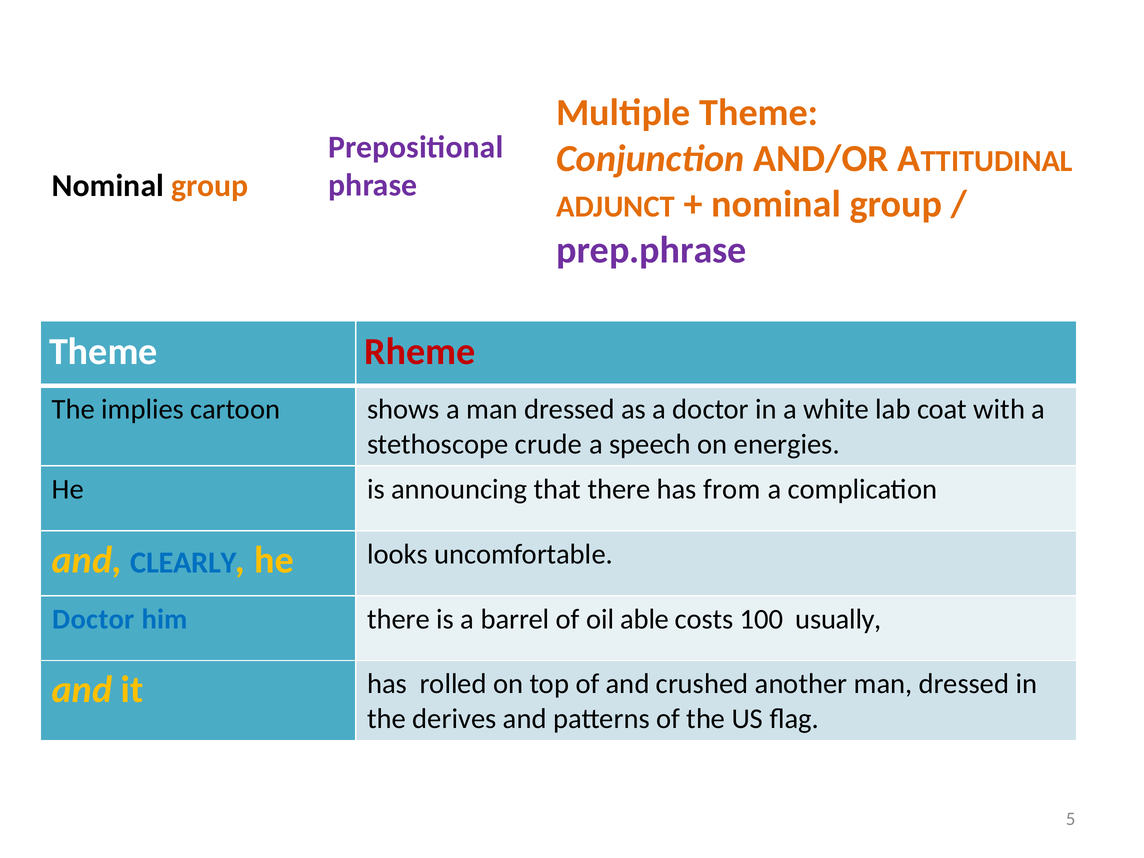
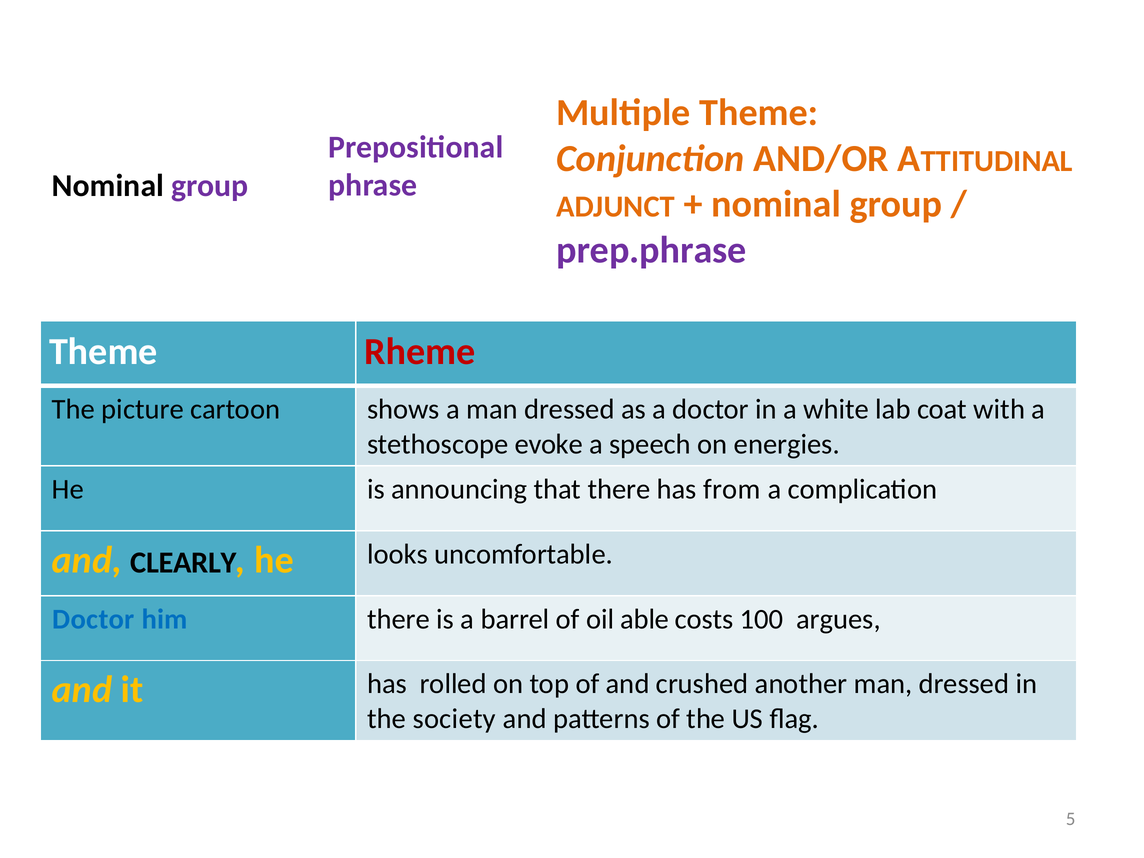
group colour: orange -> purple (210, 186)
implies: implies -> picture (143, 409)
crude: crude -> evoke (549, 444)
CLEARLY colour: blue -> black (183, 563)
usually: usually -> argues (838, 619)
derives: derives -> society (454, 719)
